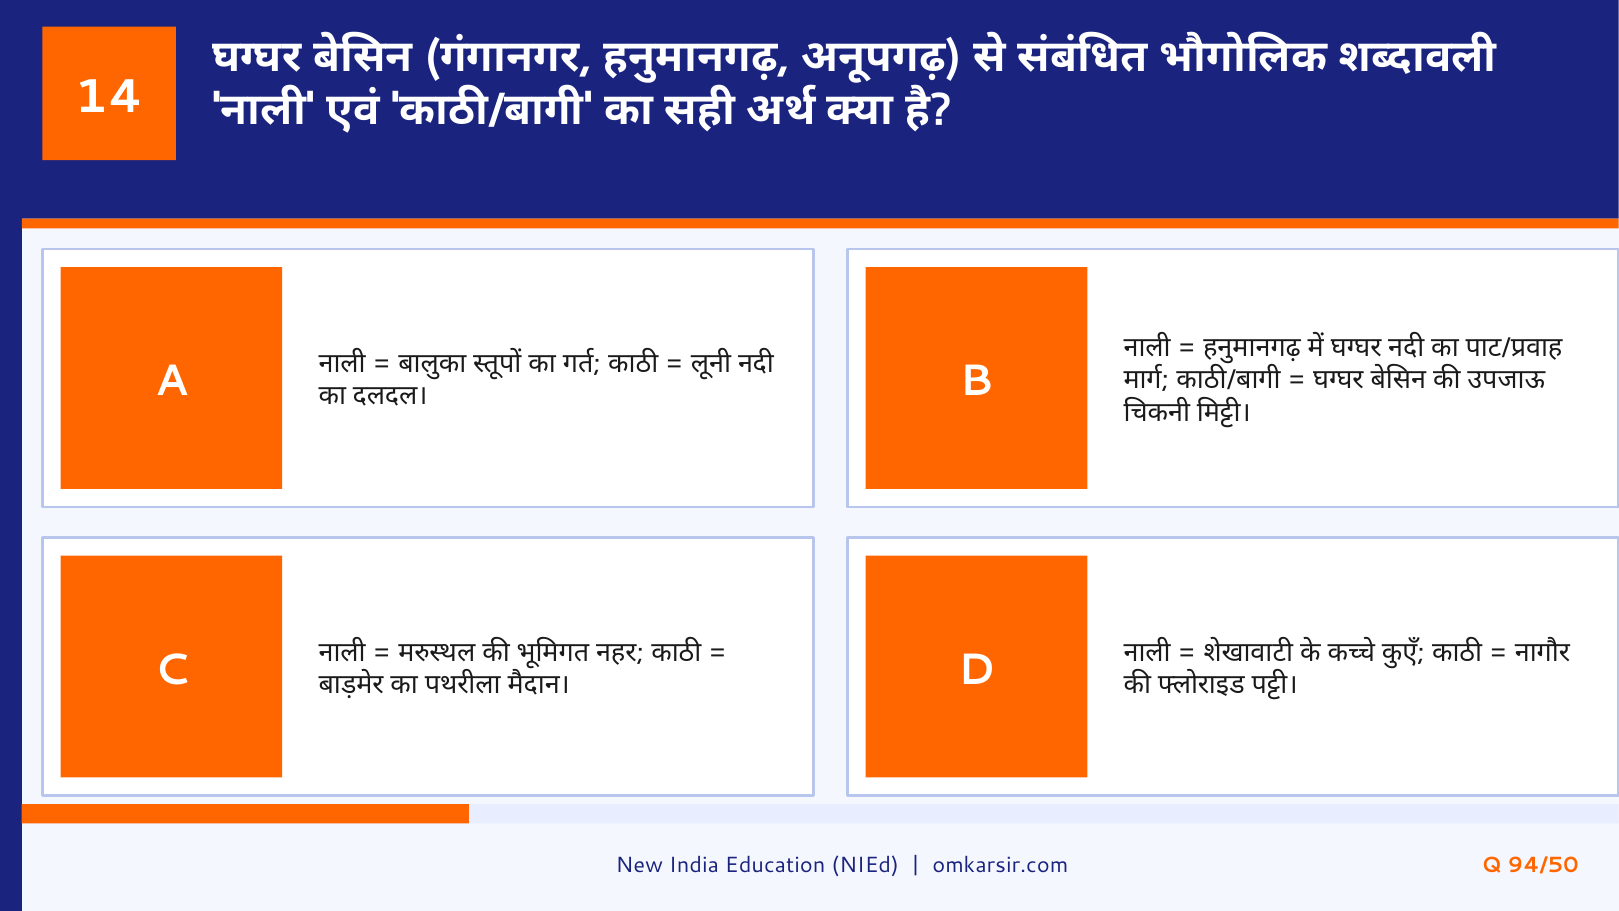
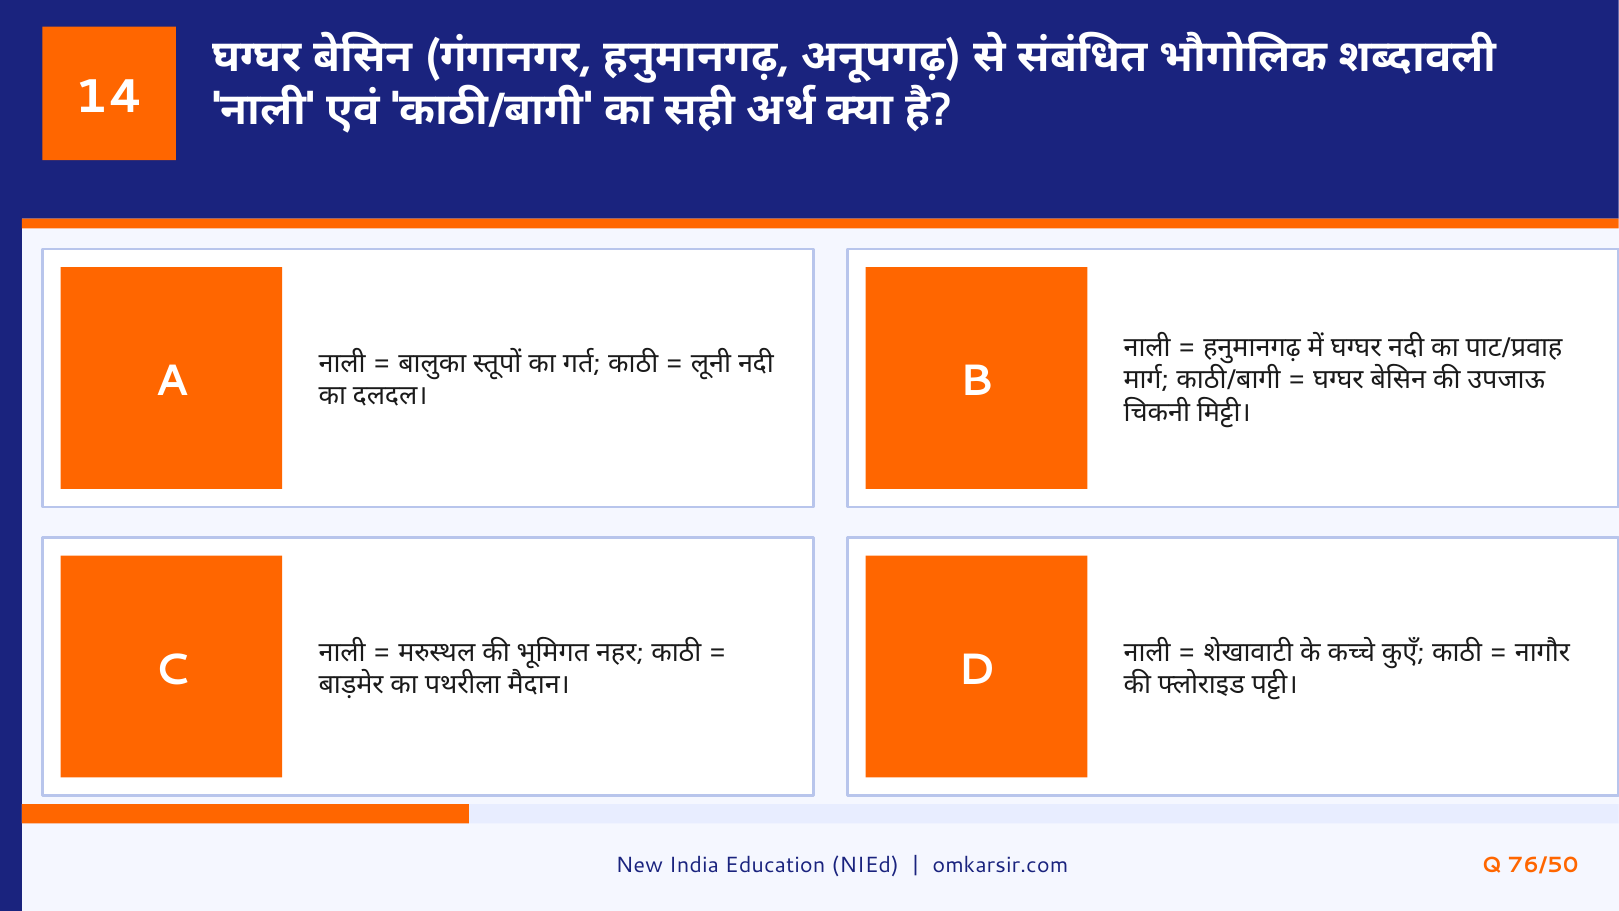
94/50: 94/50 -> 76/50 (1543, 865)
